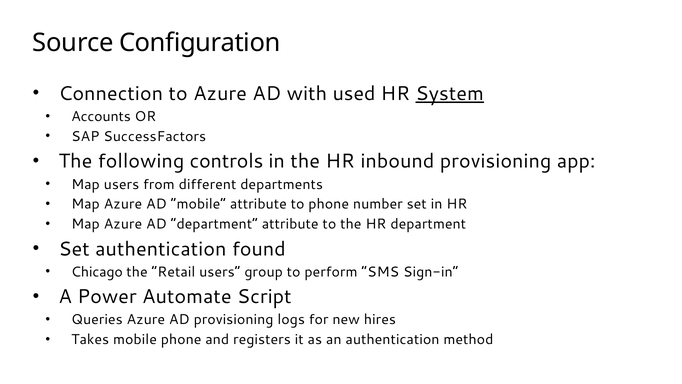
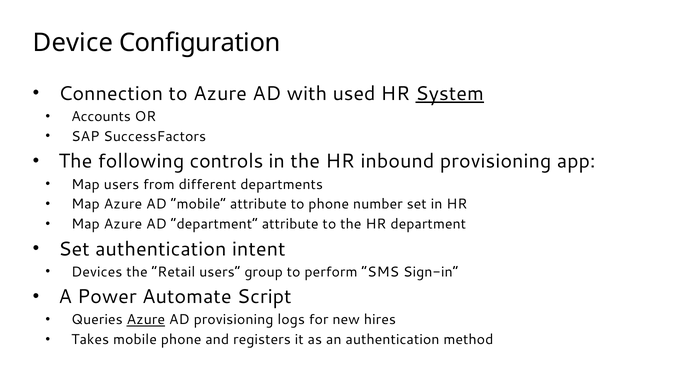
Source: Source -> Device (73, 43)
found: found -> intent (259, 249)
Chicago: Chicago -> Devices (97, 272)
Azure underline: none -> present (146, 319)
